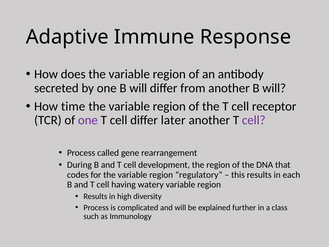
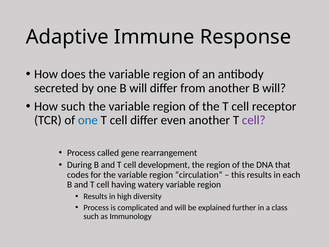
How time: time -> such (73, 106)
one colour: purple -> blue (88, 120)
later: later -> even (173, 120)
regulatory: regulatory -> circulation (199, 175)
